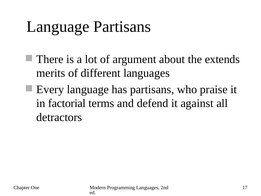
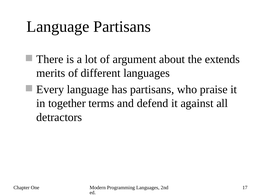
factorial: factorial -> together (67, 103)
